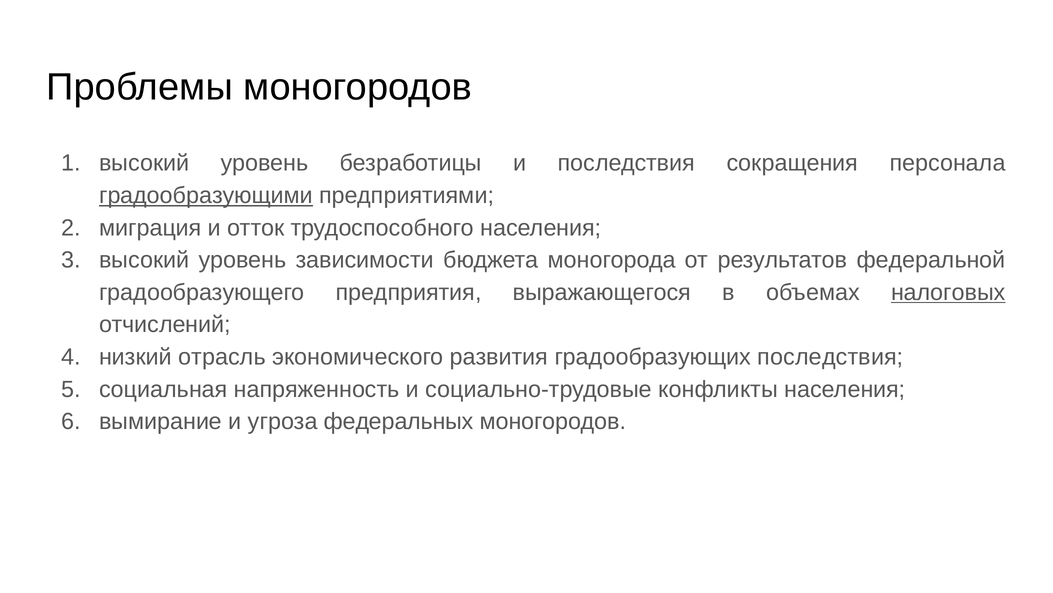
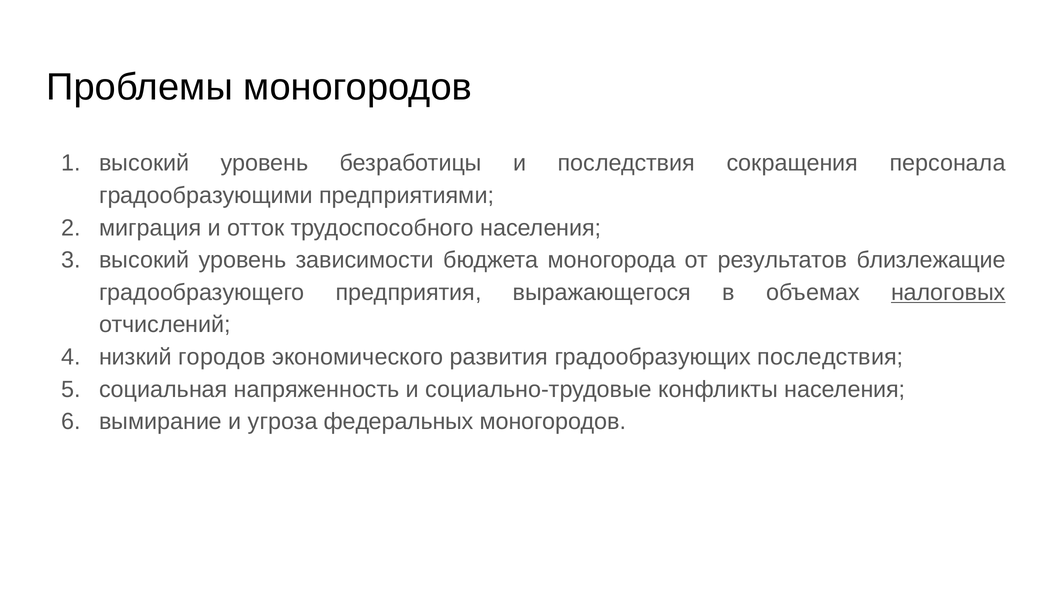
градообразующими underline: present -> none (206, 195)
федеральной: федеральной -> близлежащие (931, 260)
отрасль: отрасль -> городов (222, 357)
